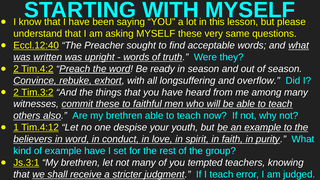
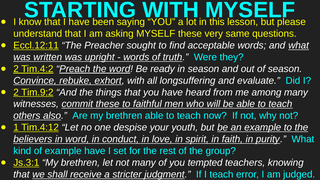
Eccl.12:40: Eccl.12:40 -> Eccl.12:11 (36, 45)
overflow: overflow -> evaluate (259, 81)
Tim.3:2: Tim.3:2 -> Tim.9:2 (37, 92)
